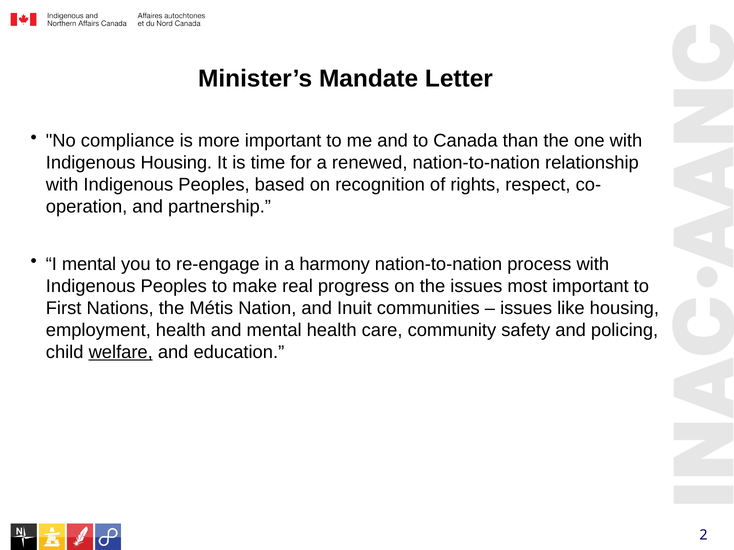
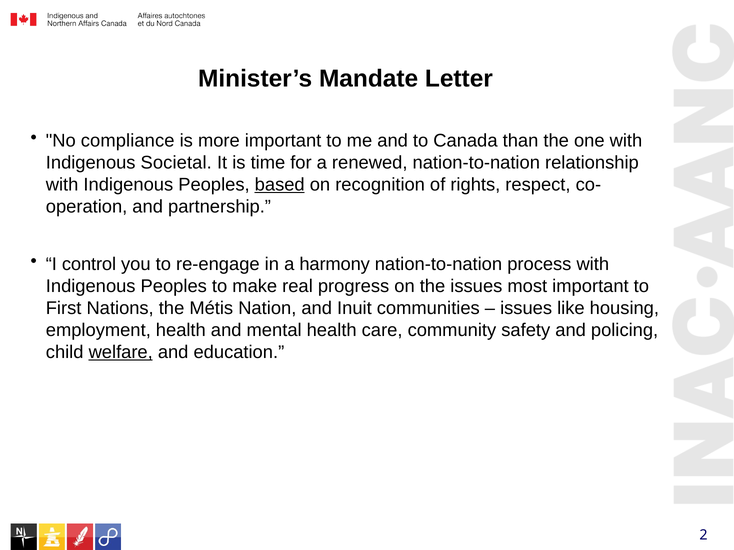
Indigenous Housing: Housing -> Societal (176, 163)
based underline: none -> present (280, 185)
I mental: mental -> control (89, 264)
